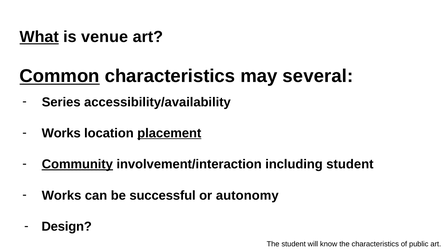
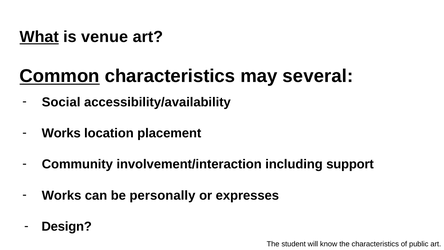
Series: Series -> Social (61, 102)
placement underline: present -> none (169, 133)
Community underline: present -> none (77, 164)
including student: student -> support (350, 164)
successful: successful -> personally (162, 195)
autonomy: autonomy -> expresses (247, 195)
